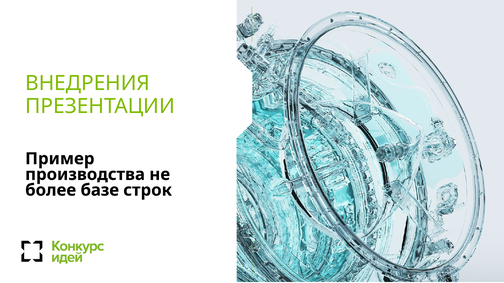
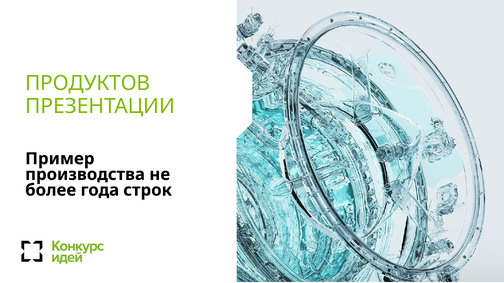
ВНЕДРЕНИЯ: ВНЕДРЕНИЯ -> ПРОДУКТОВ (88, 83)
базе: базе -> года (100, 190)
